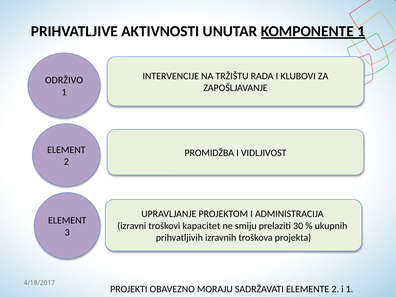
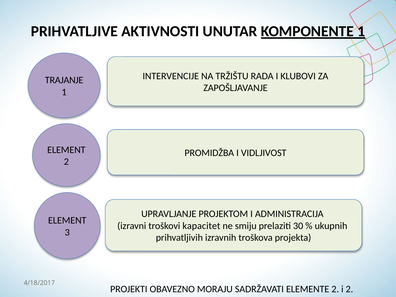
ODRŽIVO: ODRŽIVO -> TRAJANJE (64, 80)
i 1: 1 -> 2 (349, 289)
